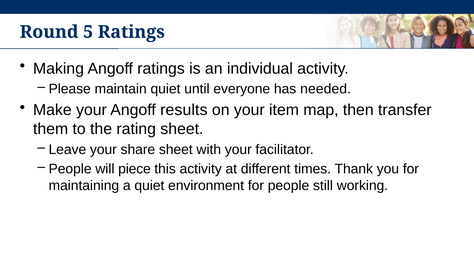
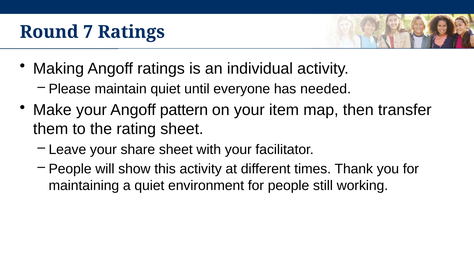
5: 5 -> 7 (88, 32)
results: results -> pattern (184, 110)
piece: piece -> show (134, 169)
